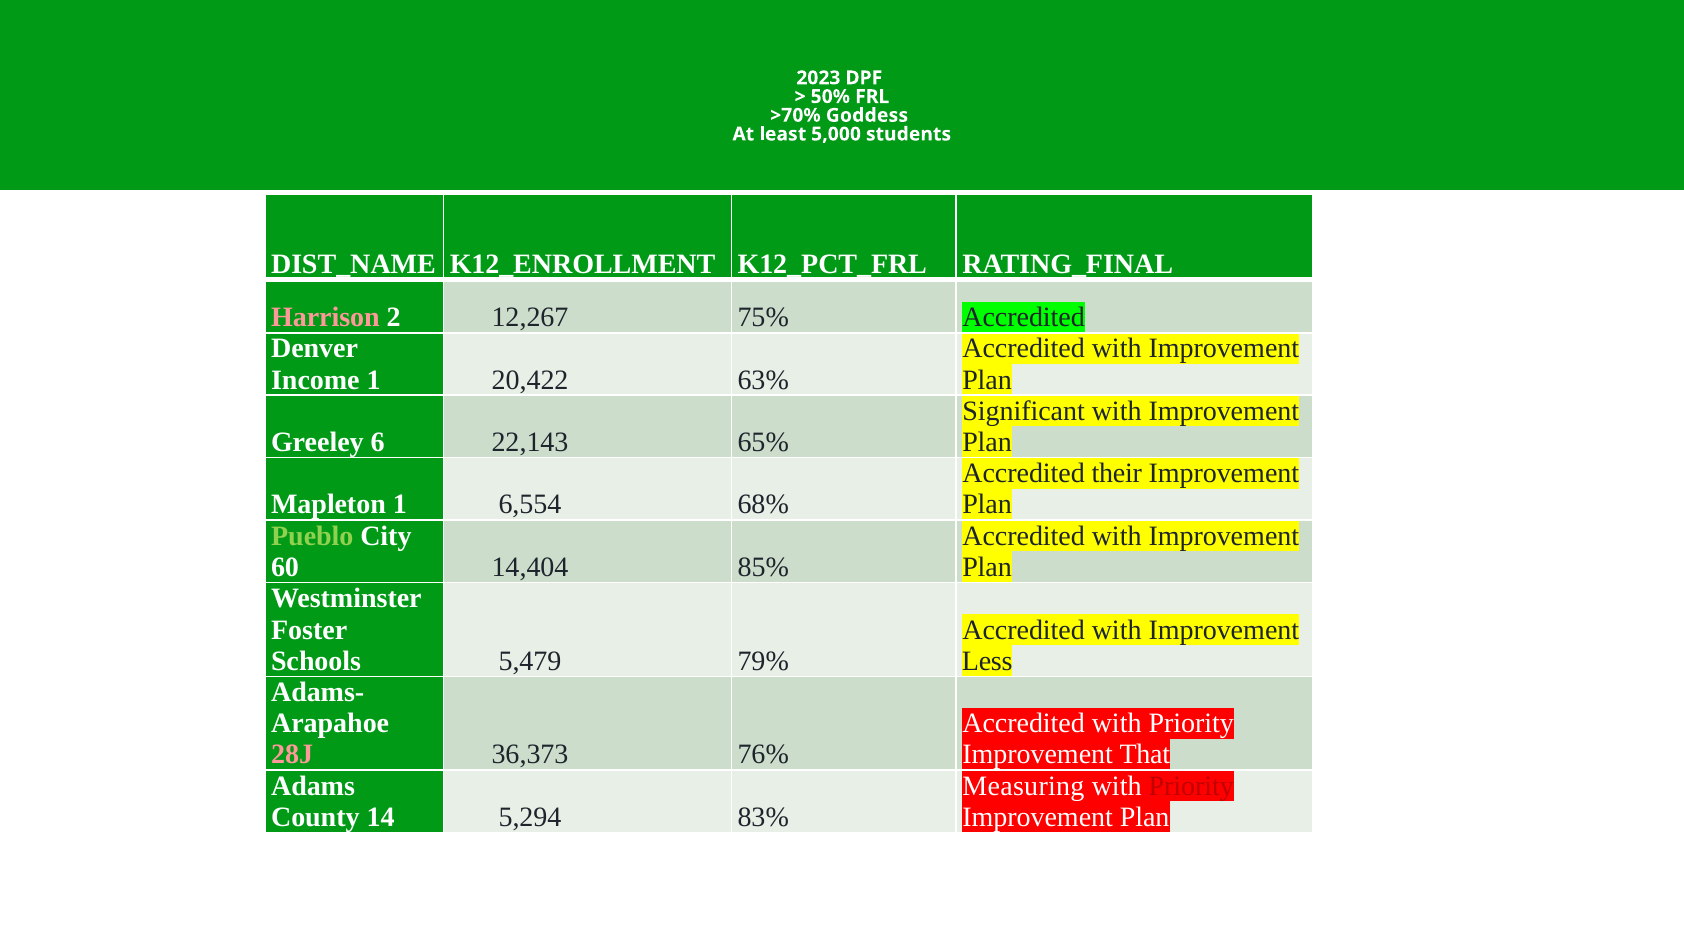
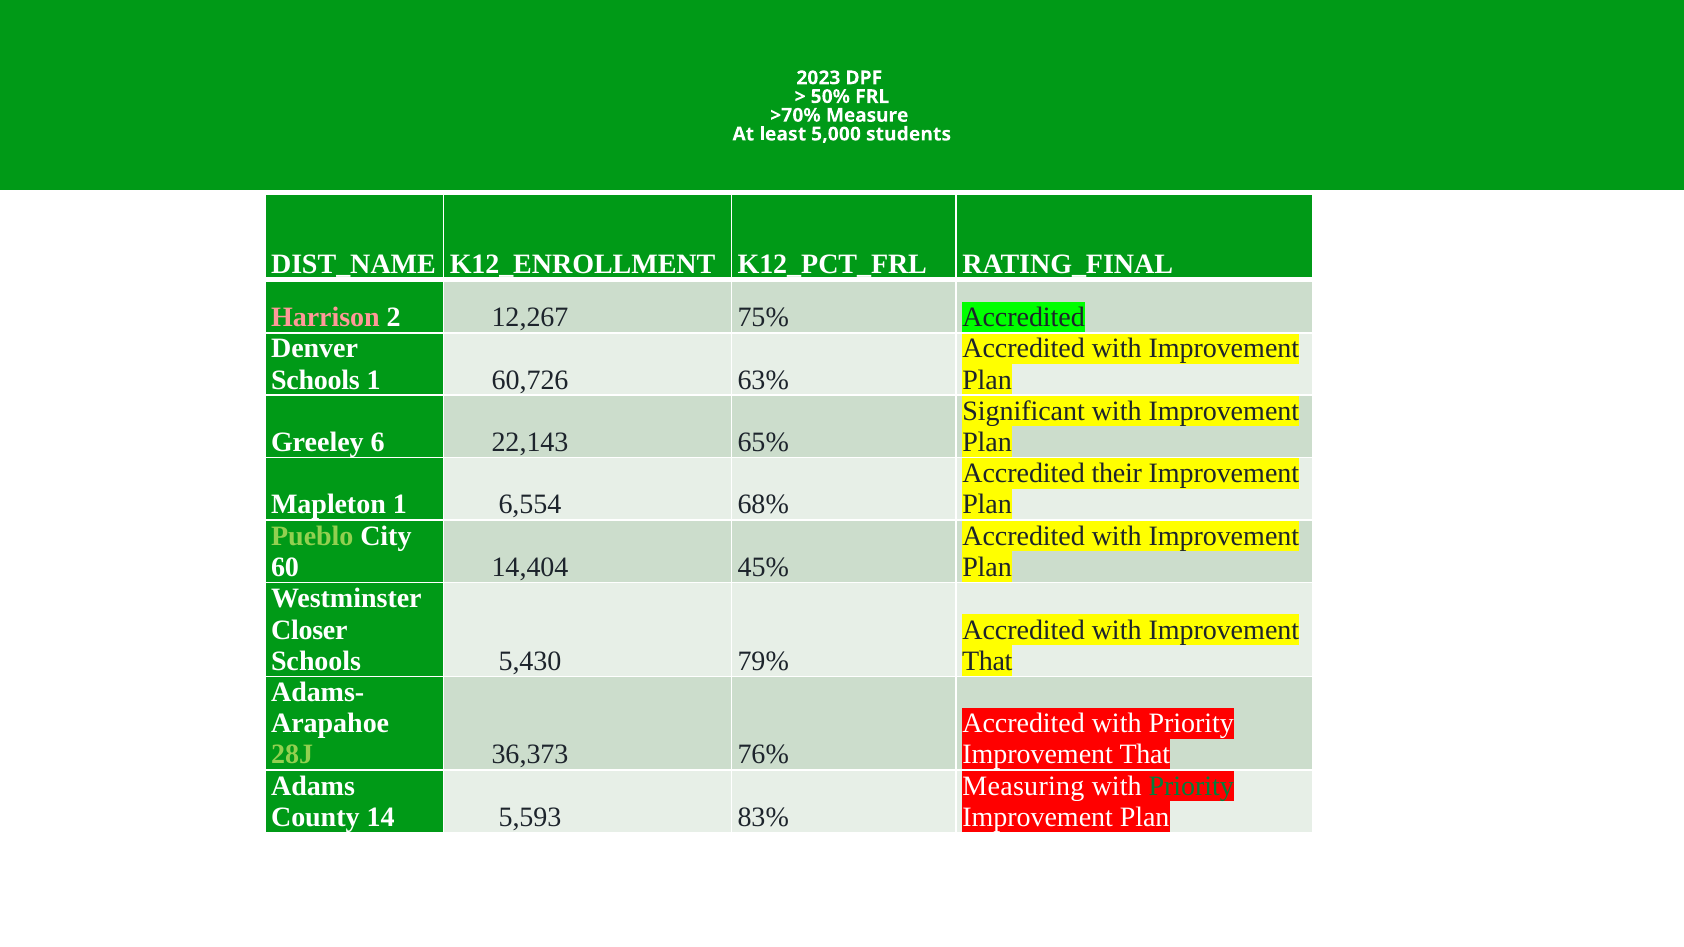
Goddess: Goddess -> Measure (867, 115)
Income: Income -> Schools (315, 380)
20,422: 20,422 -> 60,726 (530, 380)
85%: 85% -> 45% (763, 567)
Foster: Foster -> Closer (309, 630)
5,479: 5,479 -> 5,430 (530, 661)
Less: Less -> That (987, 661)
28J colour: pink -> light green (292, 755)
Priority colour: red -> green (1191, 786)
5,294: 5,294 -> 5,593 (530, 817)
